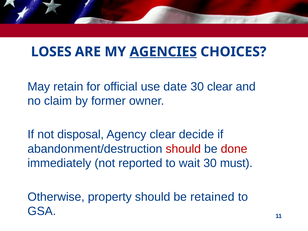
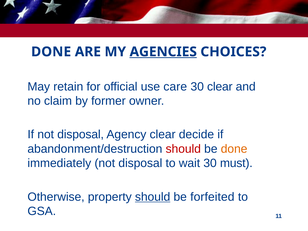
LOSES: LOSES -> DONE (51, 52)
date: date -> care (175, 87)
done colour: red -> orange (234, 149)
immediately not reported: reported -> disposal (140, 163)
should underline: none -> present (153, 197)
retained: retained -> forfeited (212, 197)
